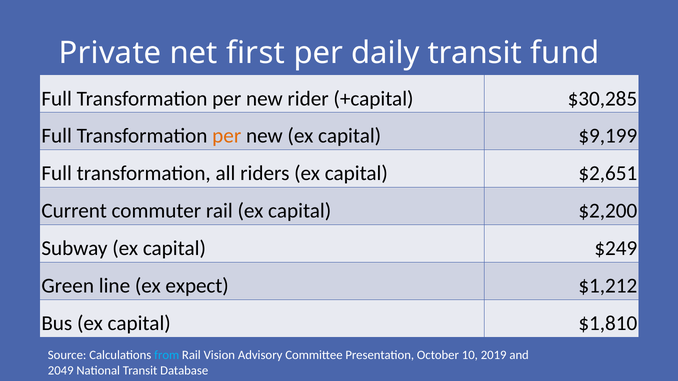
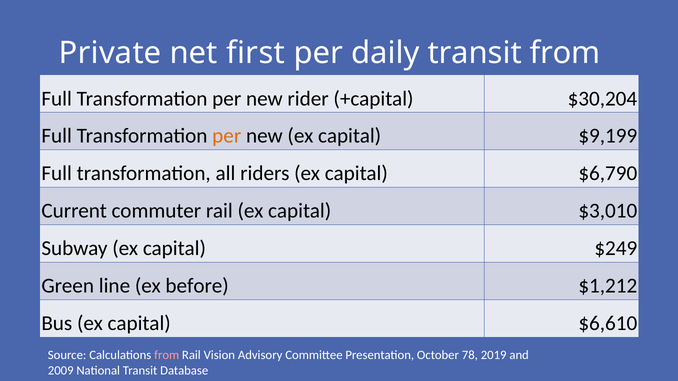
transit fund: fund -> from (565, 53)
$30,285: $30,285 -> $30,204 (602, 99)
$2,651: $2,651 -> $6,790 (608, 174)
$2,200: $2,200 -> $3,010 (608, 211)
expect: expect -> before (197, 286)
$1,810: $1,810 -> $6,610 (608, 324)
from colour: light blue -> pink (167, 356)
10: 10 -> 78 (470, 356)
2049: 2049 -> 2009 (61, 371)
